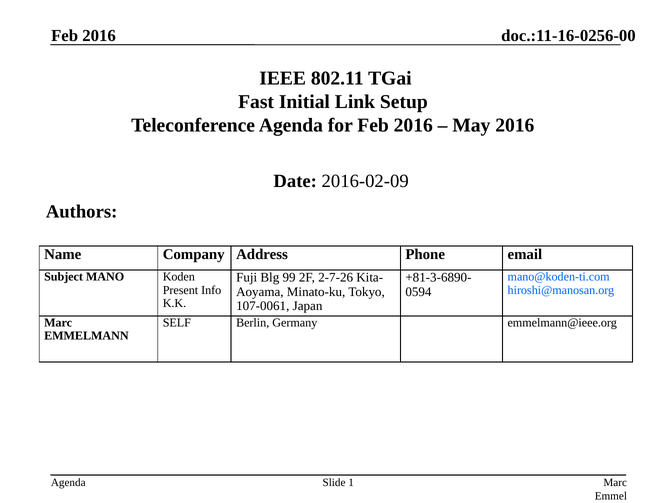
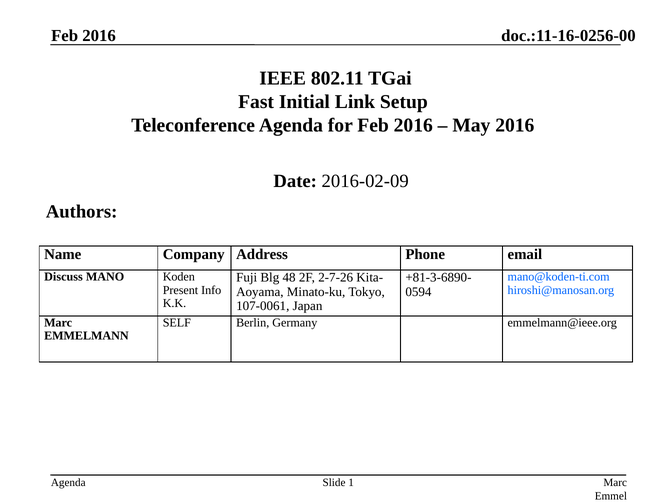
Subject: Subject -> Discuss (64, 277)
99: 99 -> 48 (289, 277)
